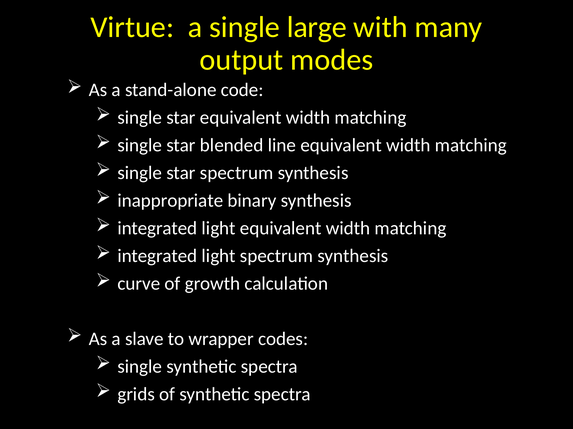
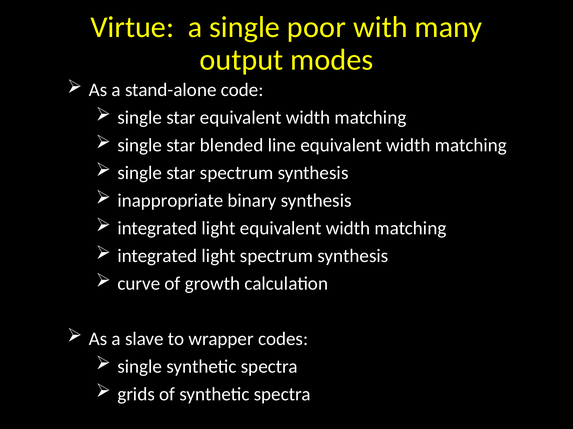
large: large -> poor (316, 27)
